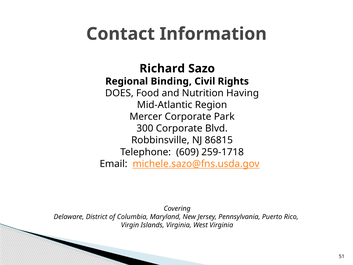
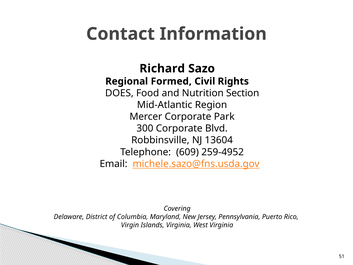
Binding: Binding -> Formed (171, 81)
Having: Having -> Section (243, 93)
86815: 86815 -> 13604 (219, 140)
259-1718: 259-1718 -> 259-4952 (223, 152)
